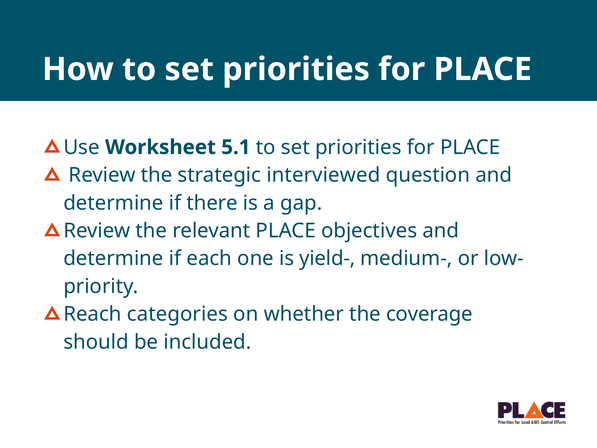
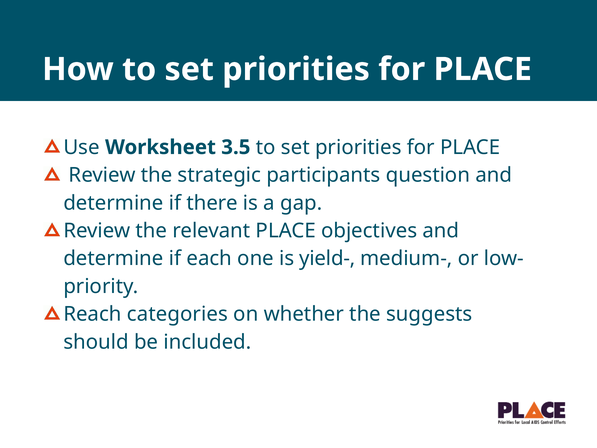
5.1: 5.1 -> 3.5 (236, 147)
interviewed: interviewed -> participants (323, 175)
coverage: coverage -> suggests (429, 314)
